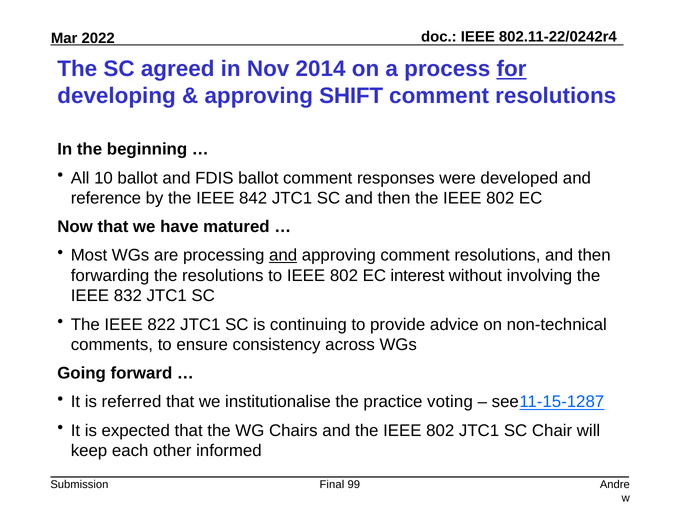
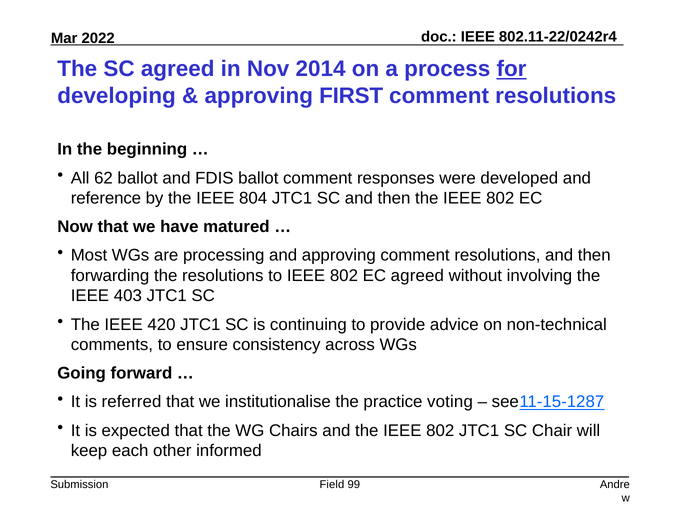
SHIFT: SHIFT -> FIRST (351, 96)
10: 10 -> 62 (103, 178)
842: 842 -> 804 (253, 198)
and underline: present -> none (283, 256)
EC interest: interest -> agreed (417, 276)
832: 832 -> 403 (128, 296)
822: 822 -> 420 (162, 325)
Final: Final -> Field (332, 485)
